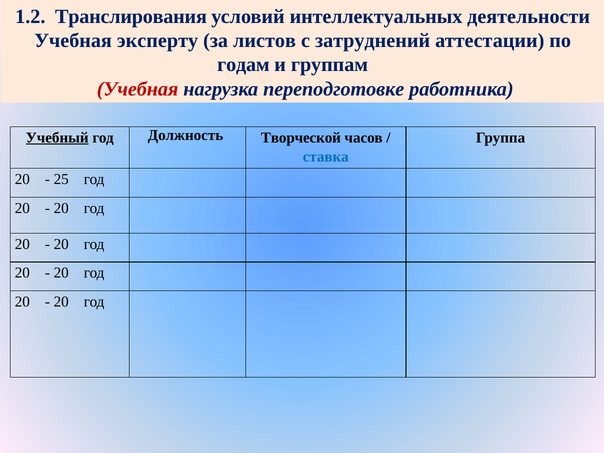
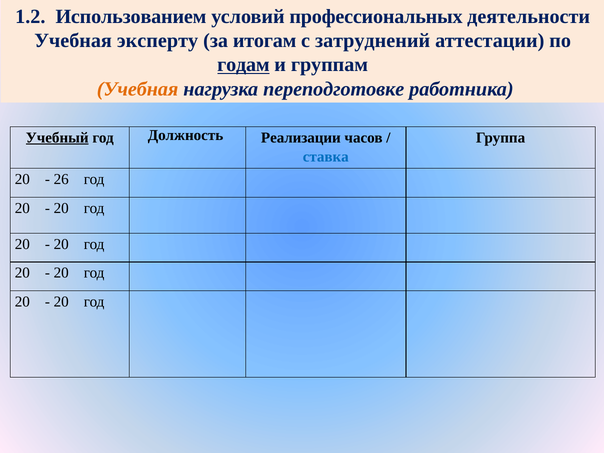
Транслирования: Транслирования -> Использованием (131, 16)
интеллектуальных: интеллектуальных -> профессиональных (376, 16)
листов: листов -> итогам (265, 41)
годам underline: none -> present (243, 65)
Учебная colour: red -> orange (138, 89)
Творческой: Творческой -> Реализации (301, 138)
25: 25 -> 26 (61, 179)
